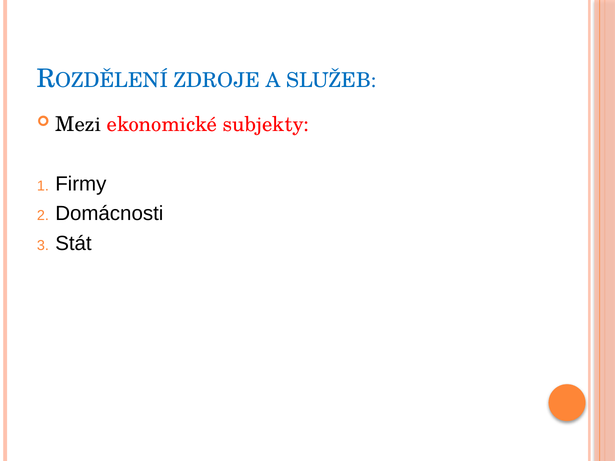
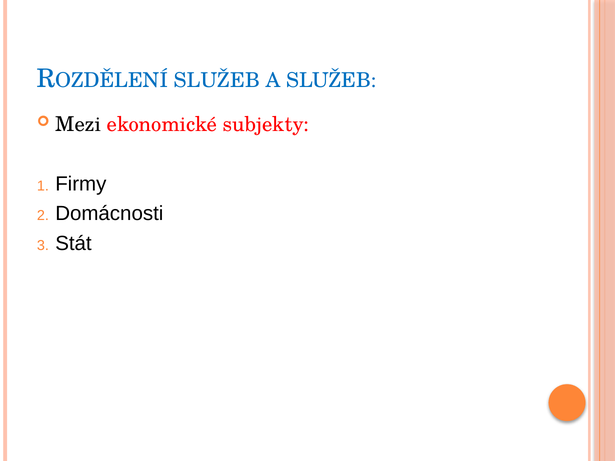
ZDROJE: ZDROJE -> SLUŽEB (217, 80)
